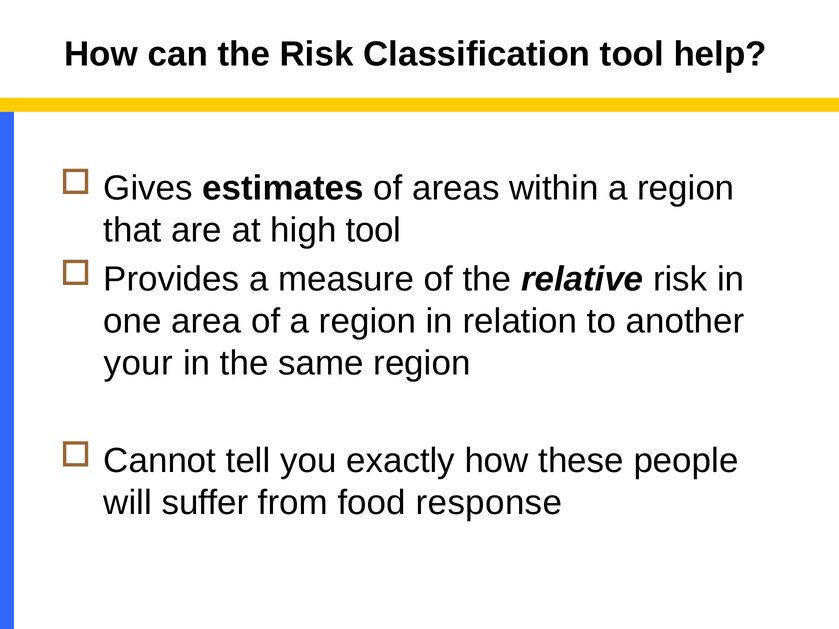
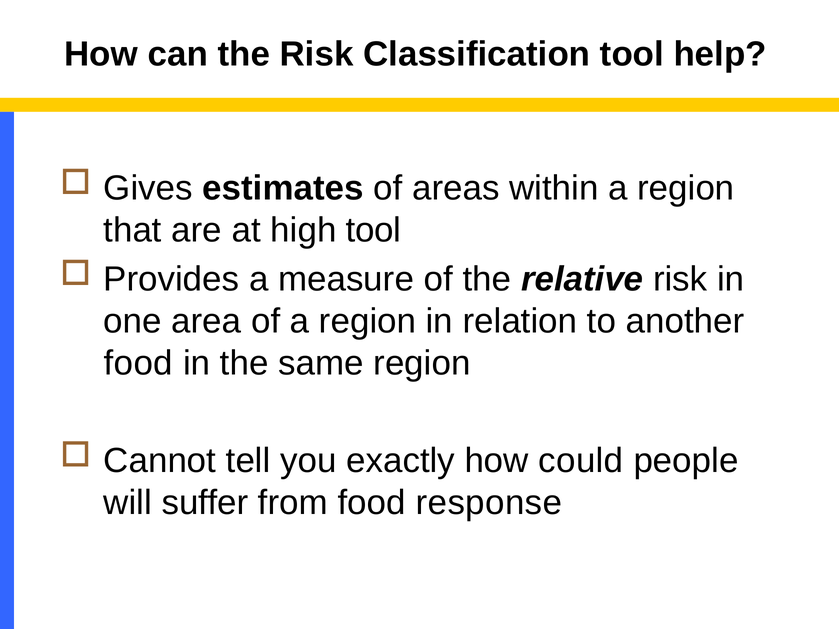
your: your -> food (138, 363)
these: these -> could (581, 461)
